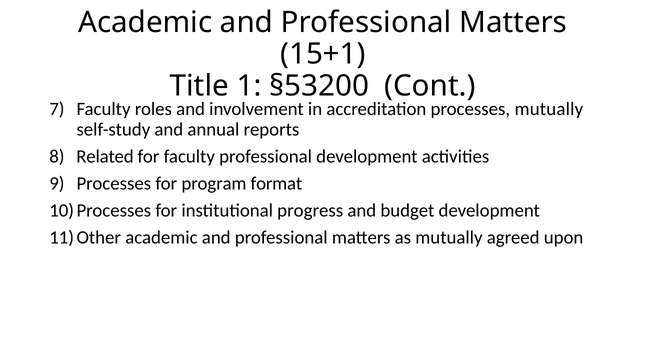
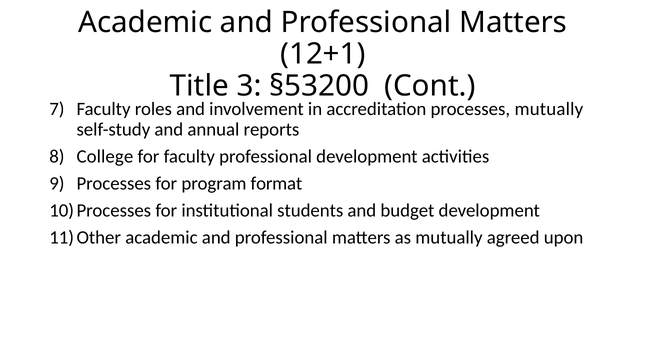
15+1: 15+1 -> 12+1 (323, 54)
1: 1 -> 3 (249, 86)
Related: Related -> College (105, 157)
progress: progress -> students (310, 211)
